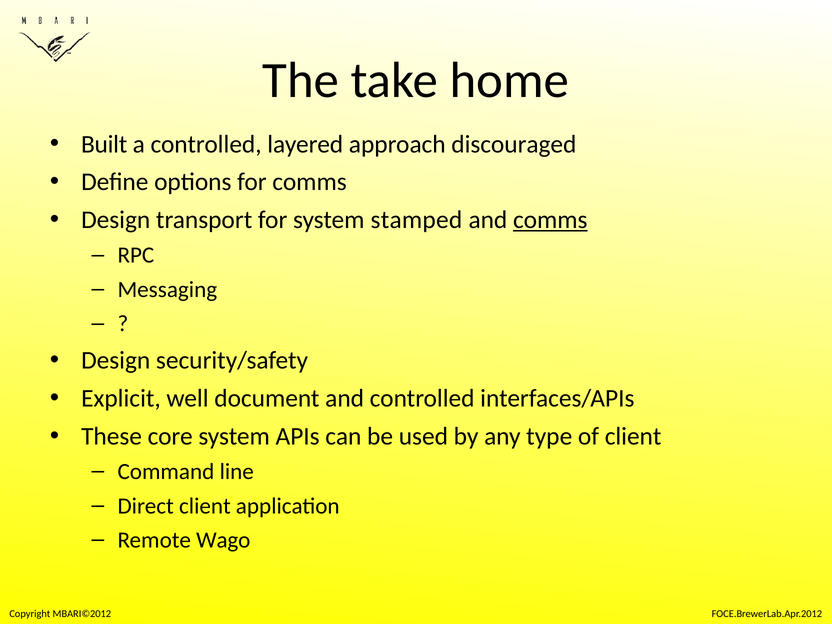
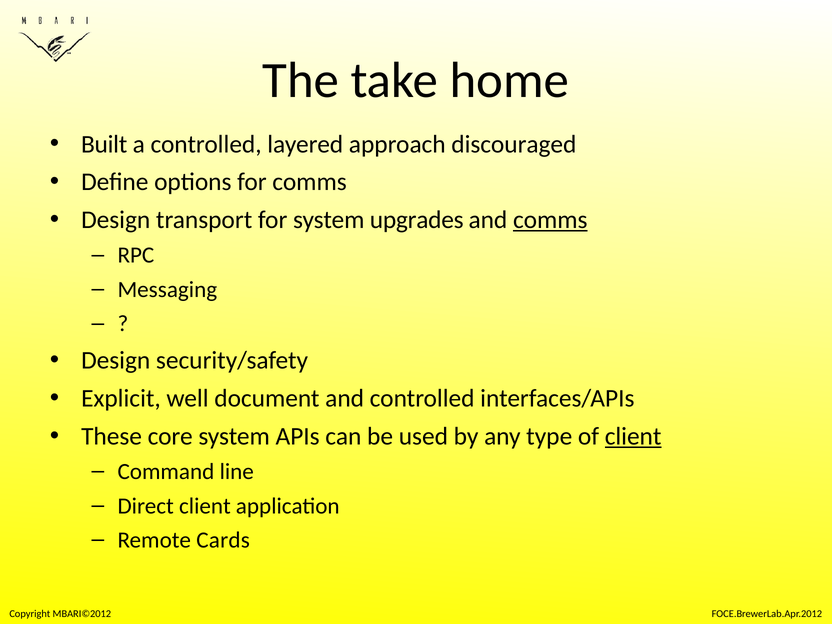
stamped: stamped -> upgrades (417, 220)
client underline: none -> present (633, 436)
Wago: Wago -> Cards (223, 540)
